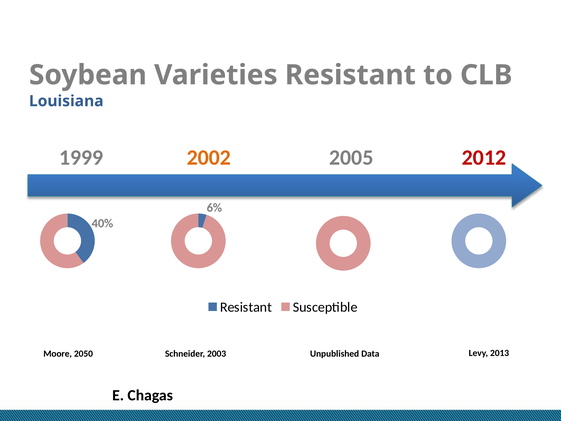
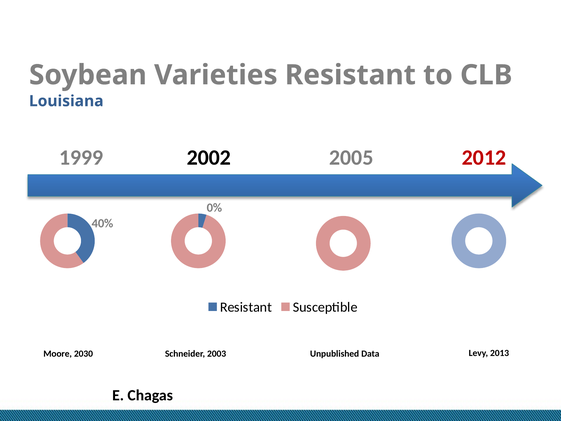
2002 colour: orange -> black (209, 158)
6%: 6% -> 0% (214, 208)
2050: 2050 -> 2030 (83, 354)
